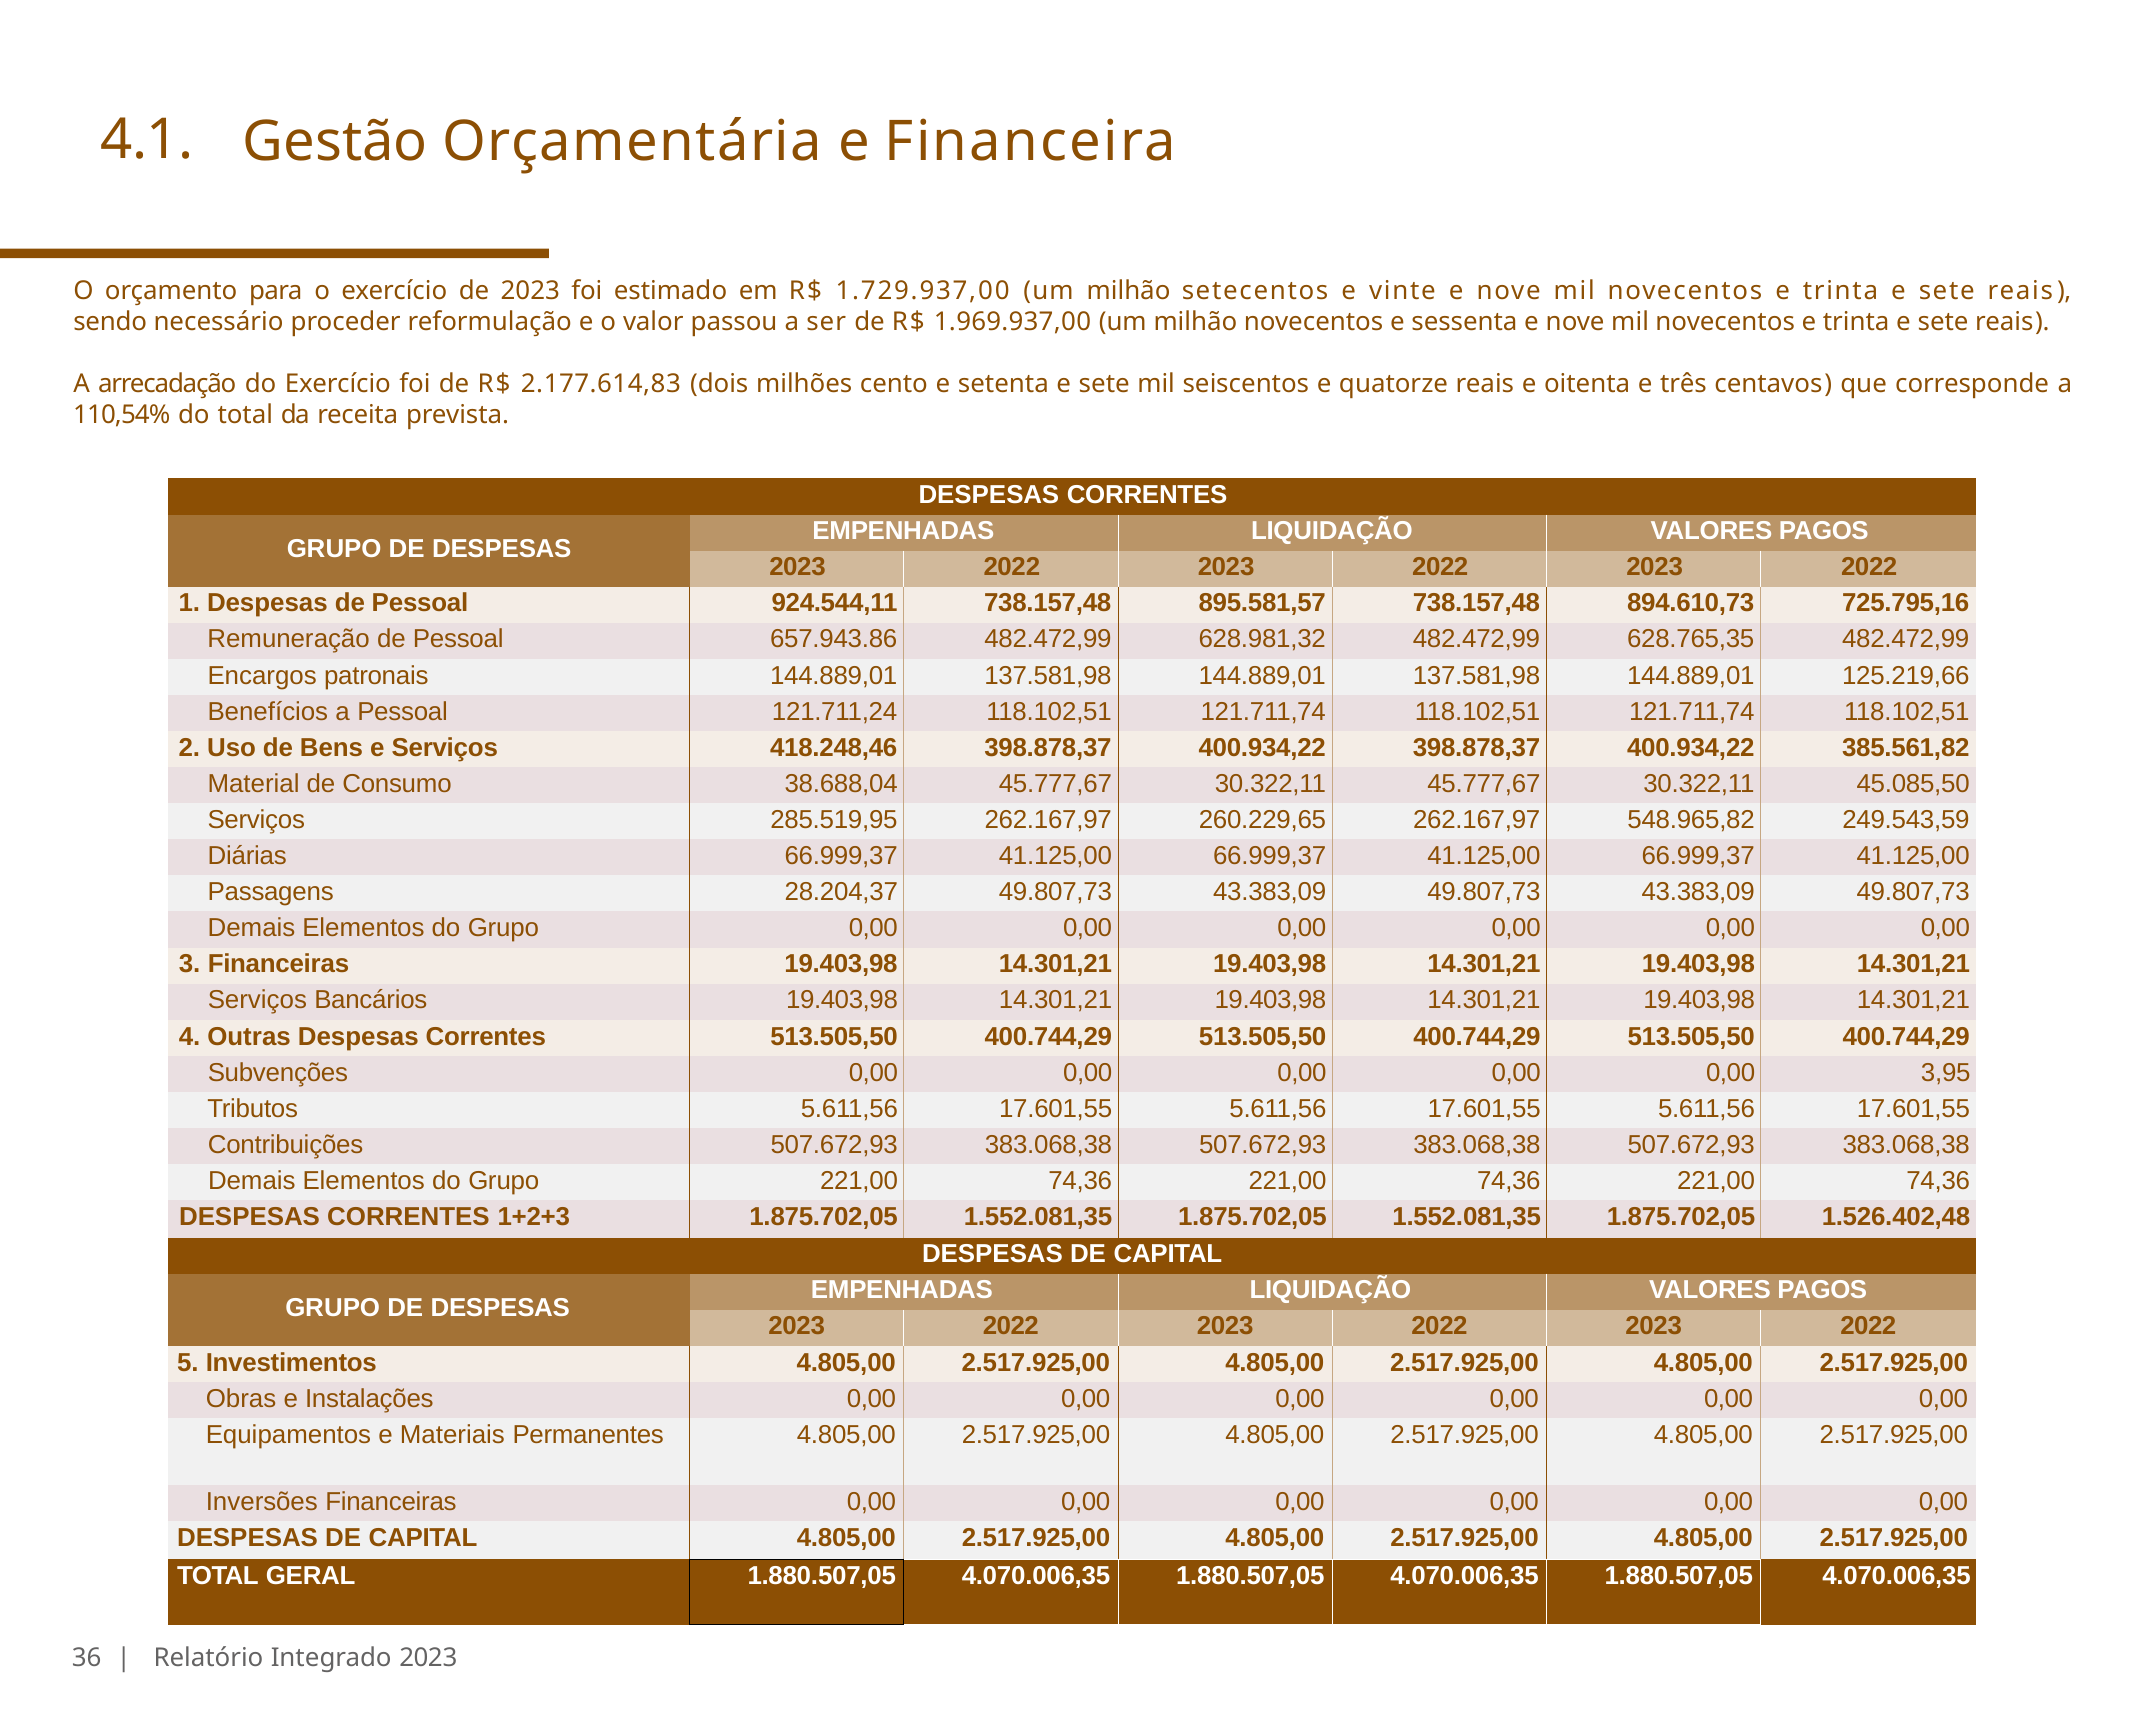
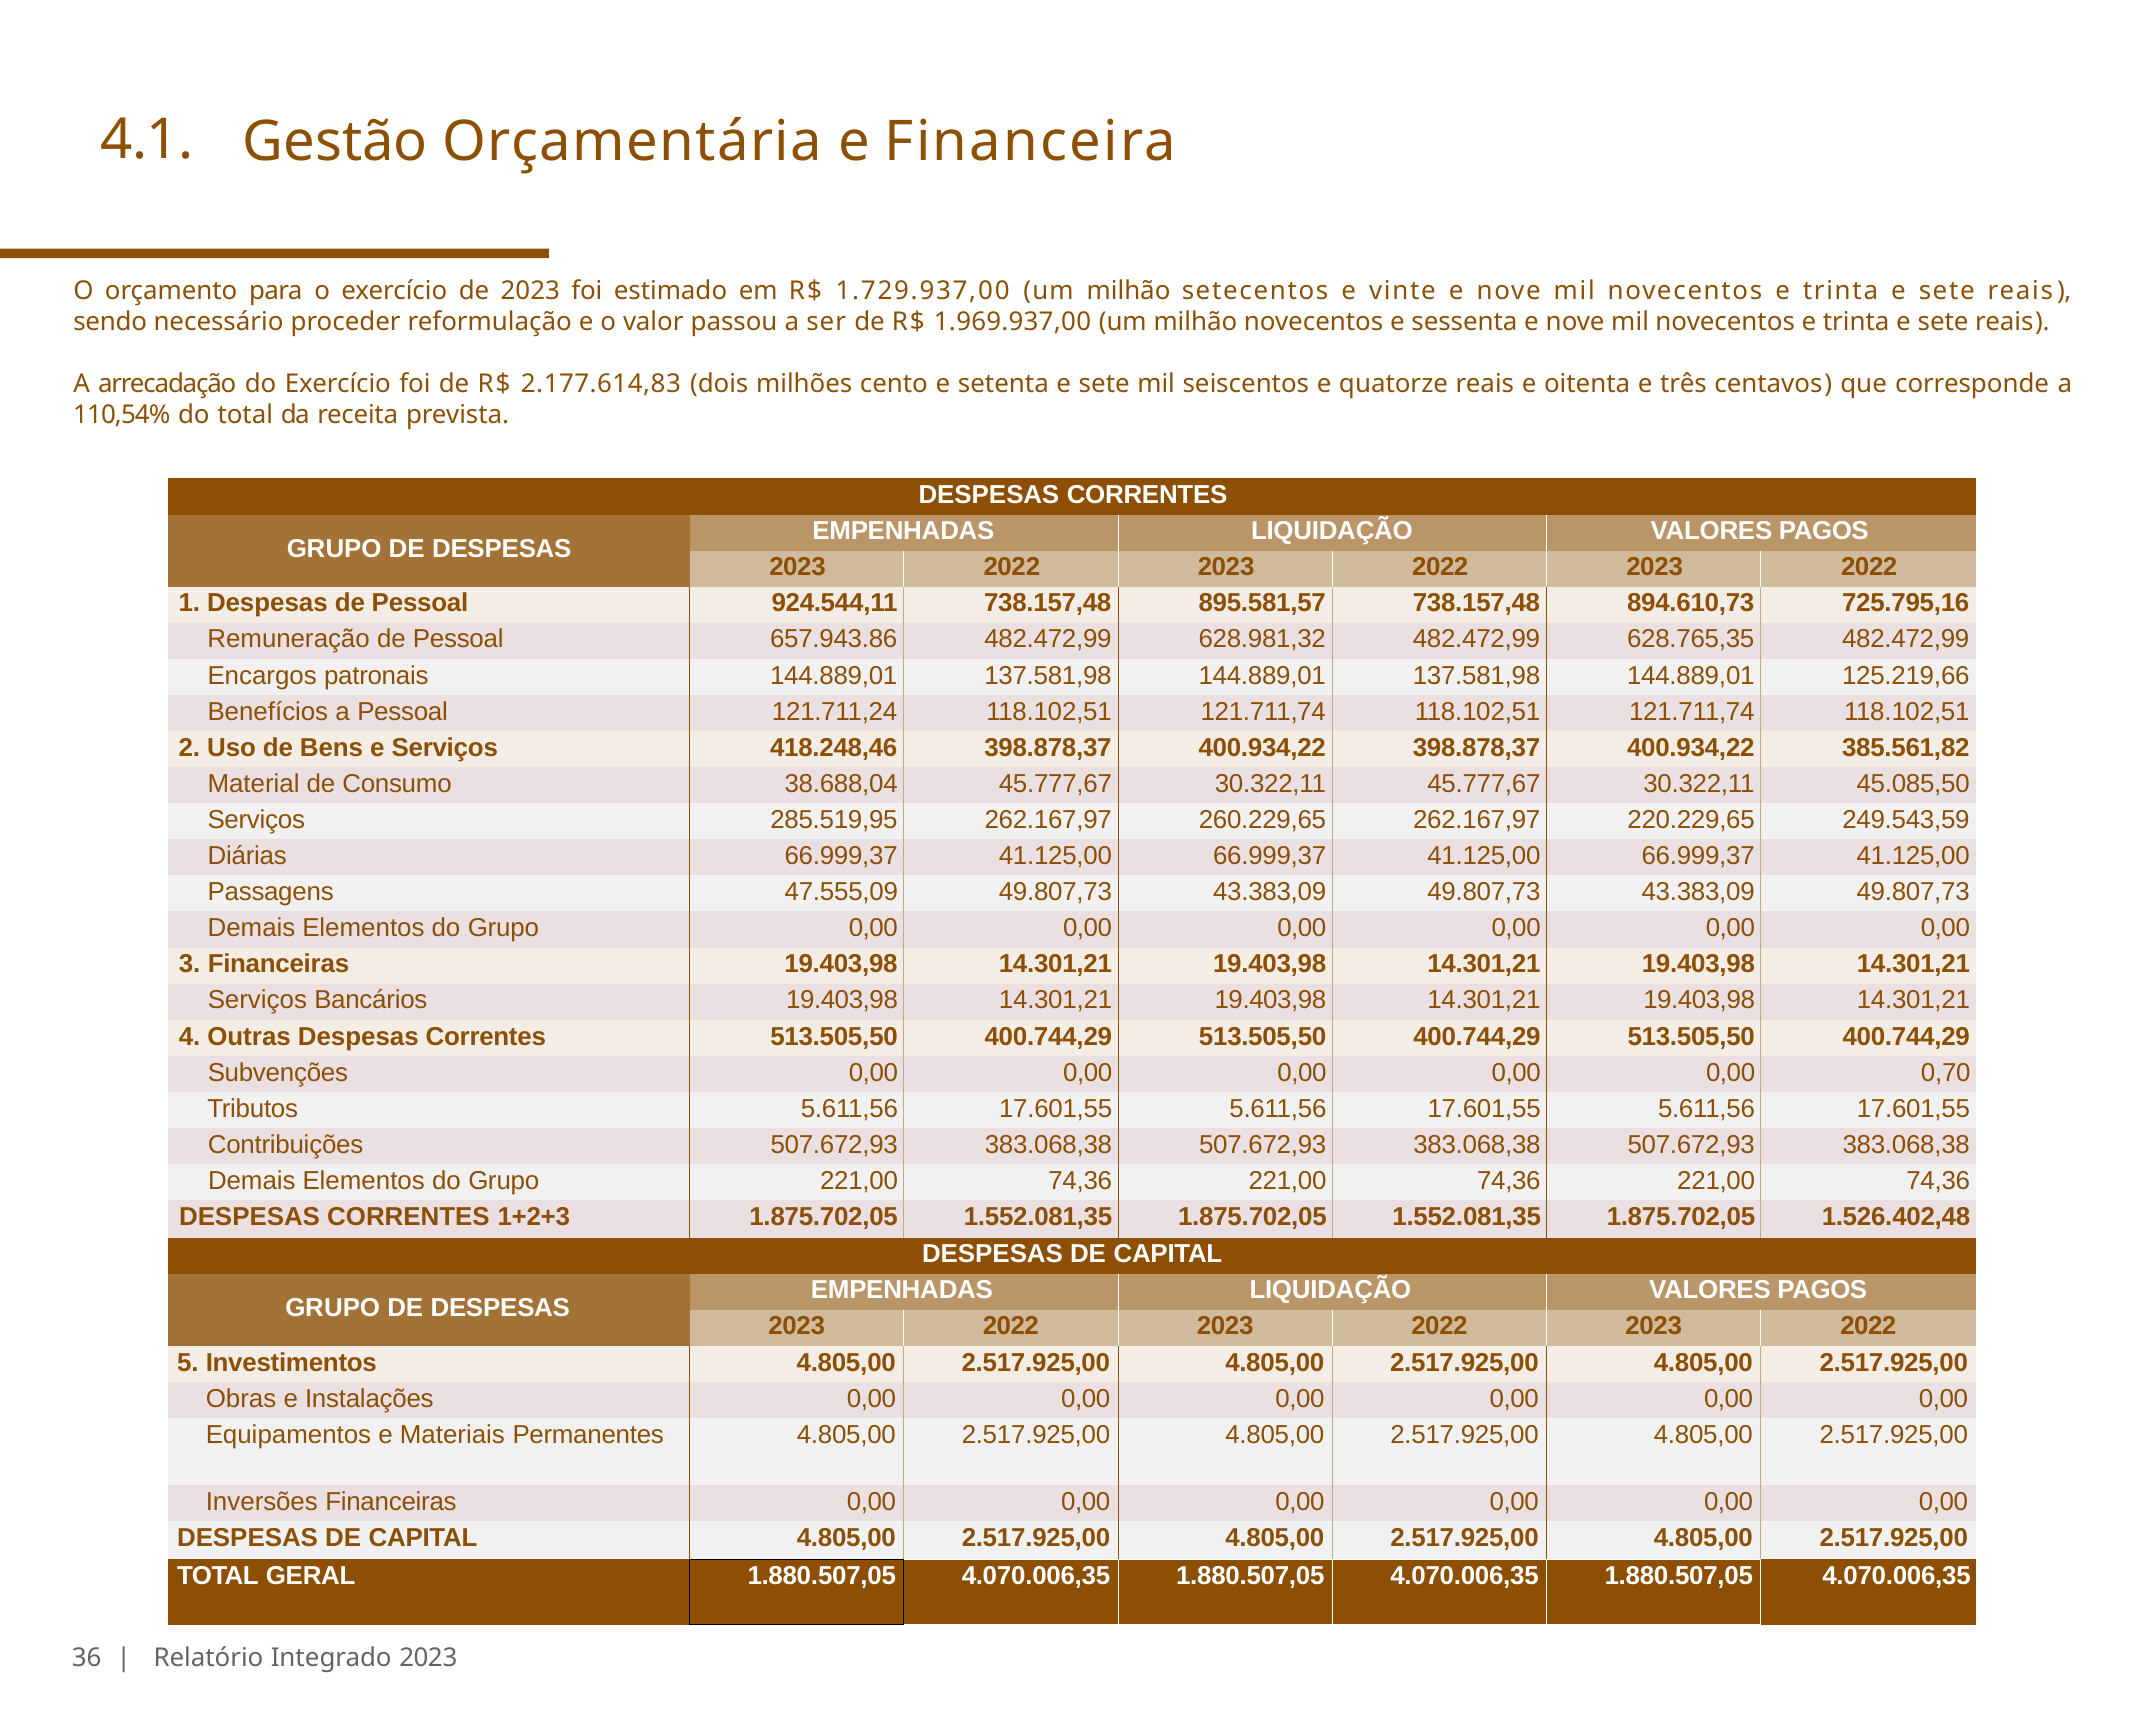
548.965,82: 548.965,82 -> 220.229,65 (1691, 819)
28.204,37: 28.204,37 -> 47.555,09 (841, 892)
3,95: 3,95 -> 0,70 (1946, 1072)
